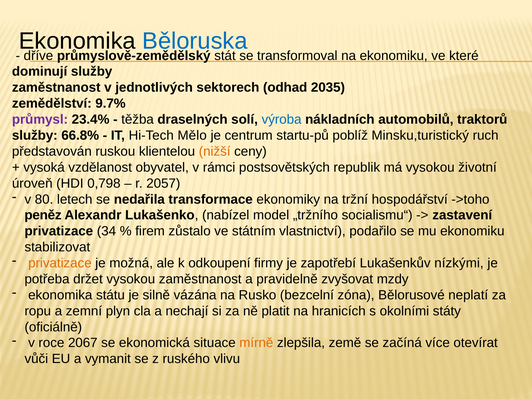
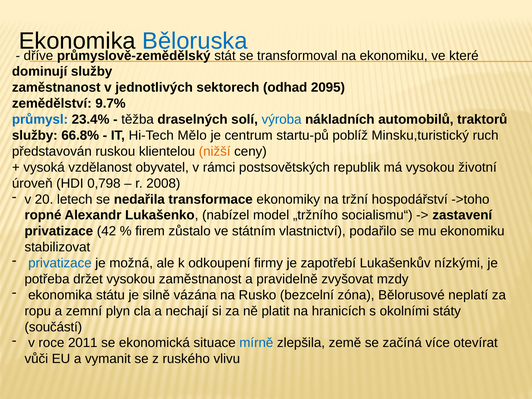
2035: 2035 -> 2095 (328, 88)
průmysl colour: purple -> blue (40, 119)
2057: 2057 -> 2008 (163, 183)
80: 80 -> 20 (44, 199)
peněz: peněz -> ropné (43, 215)
34: 34 -> 42 (107, 231)
privatizace colour: orange -> blue (60, 263)
oficiálně: oficiálně -> součástí (53, 327)
2067: 2067 -> 2011 (83, 343)
mírně colour: orange -> blue (256, 343)
